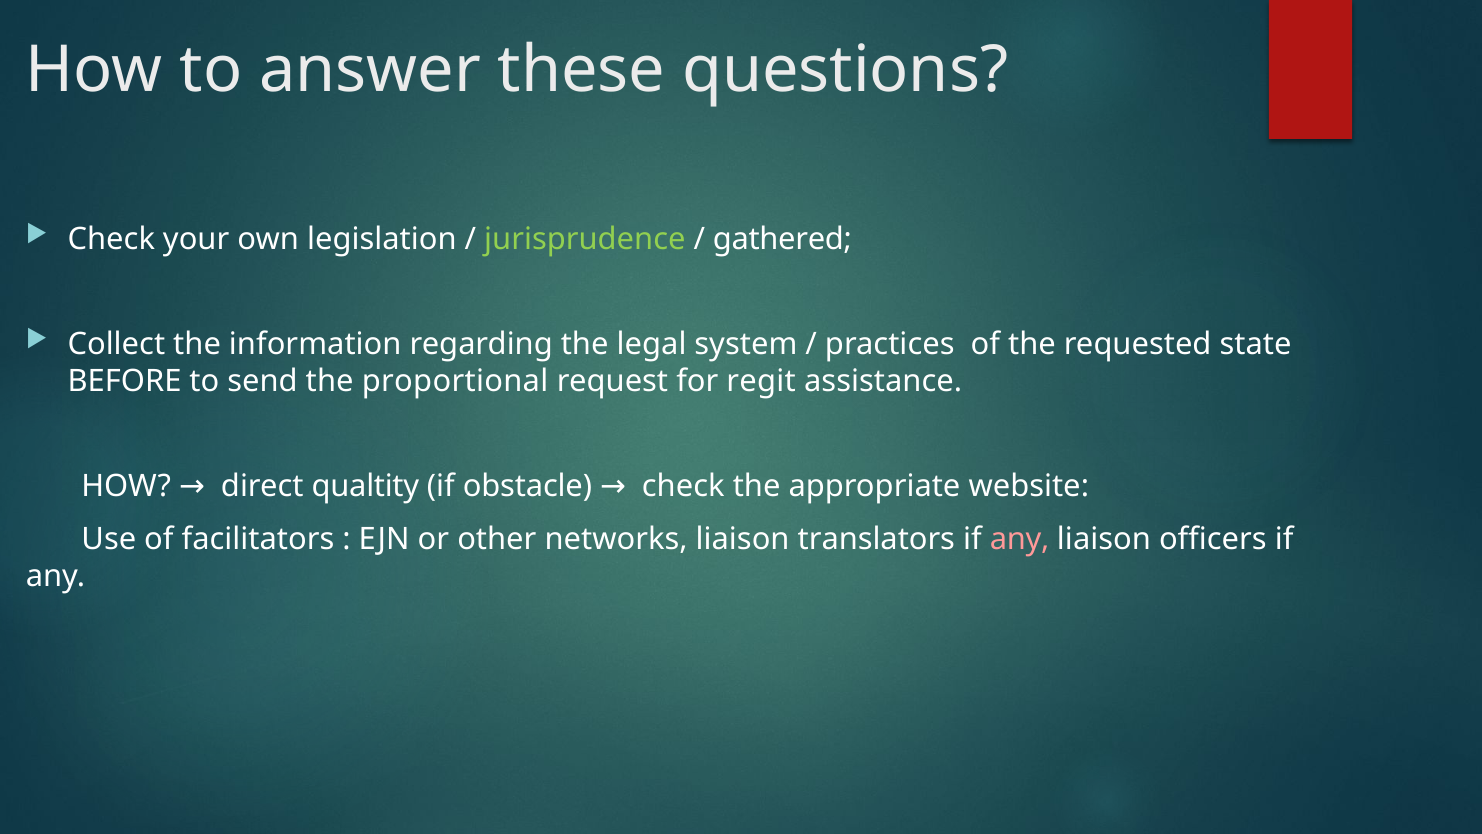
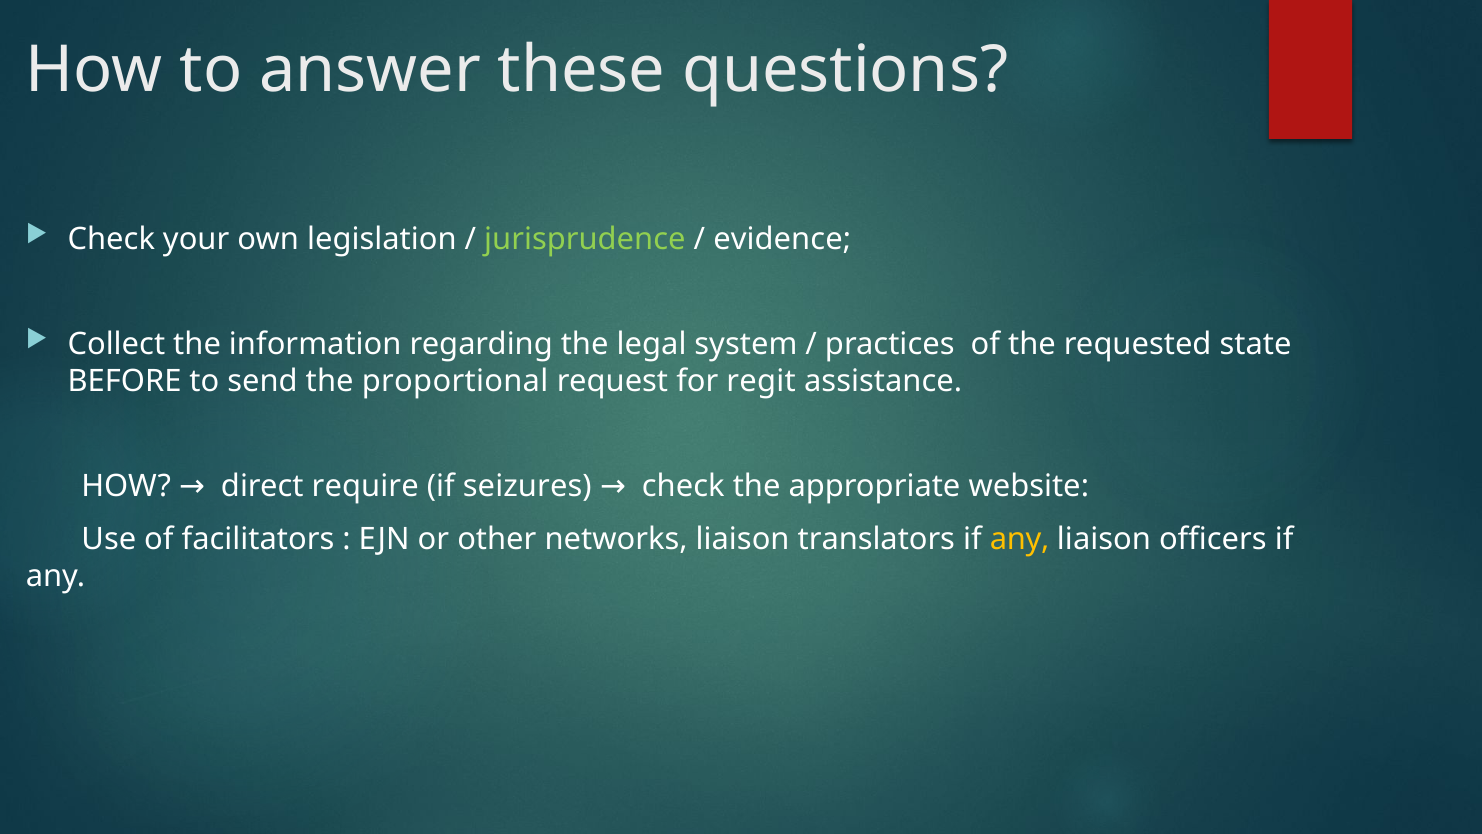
gathered: gathered -> evidence (782, 239)
qualtity: qualtity -> require (365, 486)
obstacle: obstacle -> seizures (527, 486)
any colour: pink -> yellow (1020, 539)
